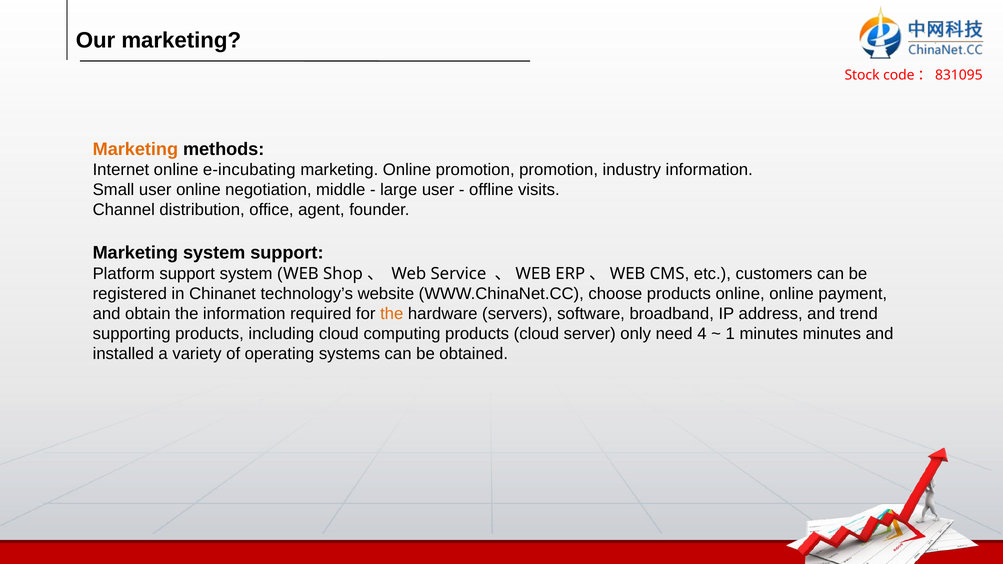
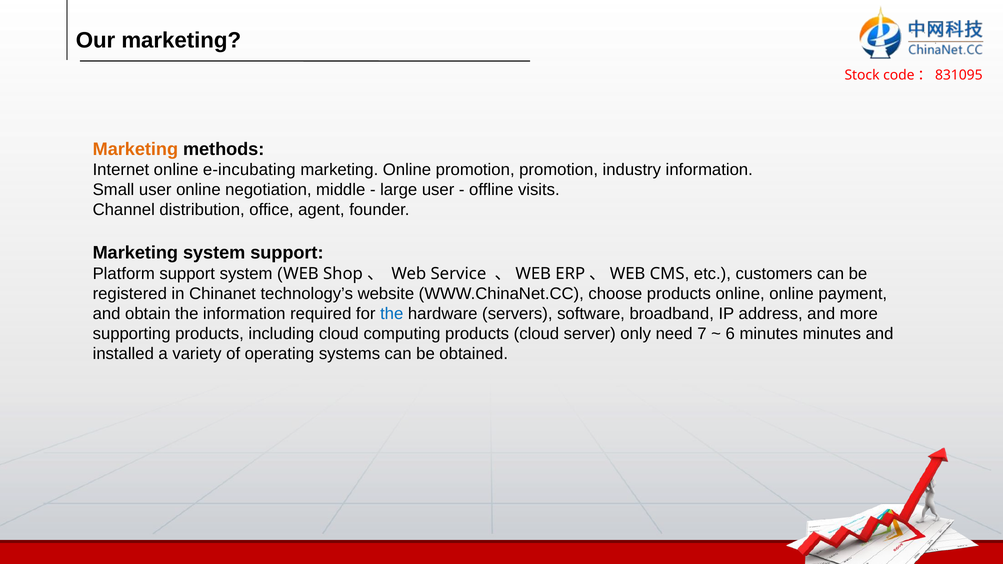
the colour: orange -> blue (392, 314)
trend: trend -> more (859, 314)
4: 4 -> 7 (702, 334)
1: 1 -> 6 (730, 334)
